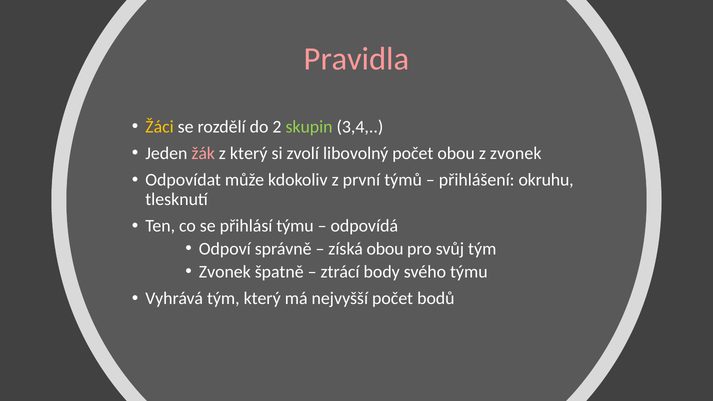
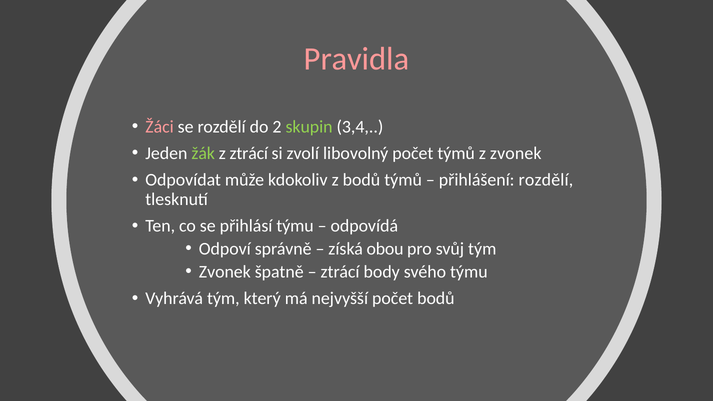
Žáci colour: yellow -> pink (160, 127)
žák colour: pink -> light green (203, 153)
z který: který -> ztrácí (249, 153)
počet obou: obou -> týmů (456, 153)
z první: první -> bodů (361, 180)
přihlášení okruhu: okruhu -> rozdělí (546, 180)
